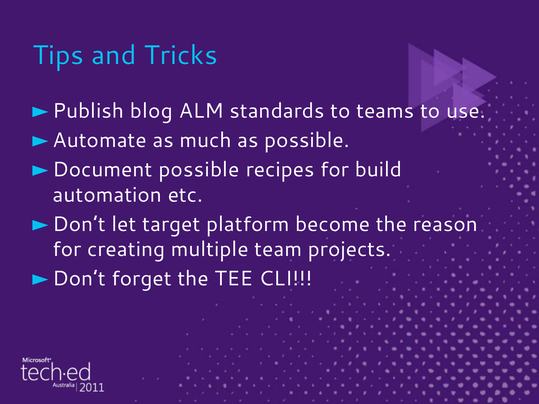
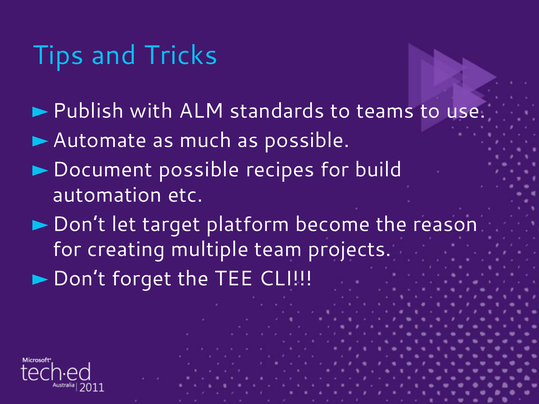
blog: blog -> with (151, 111)
